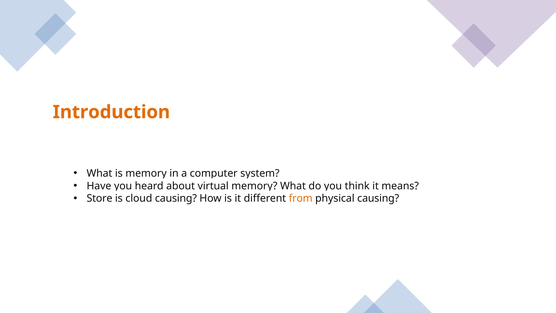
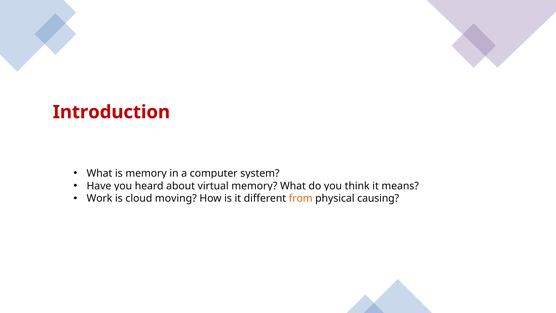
Introduction colour: orange -> red (111, 112)
Store: Store -> Work (99, 198)
cloud causing: causing -> moving (176, 198)
